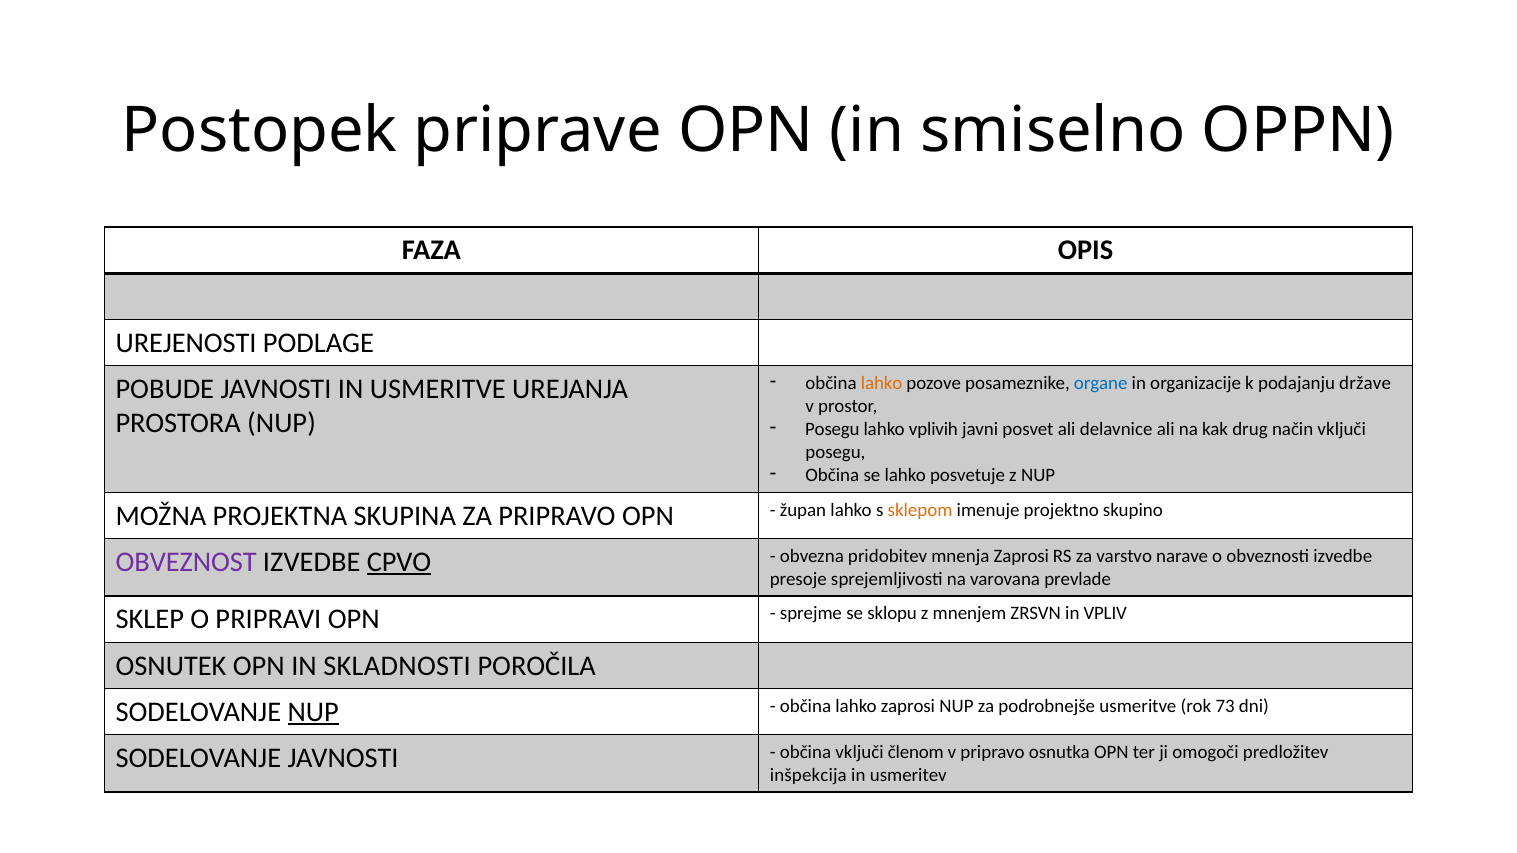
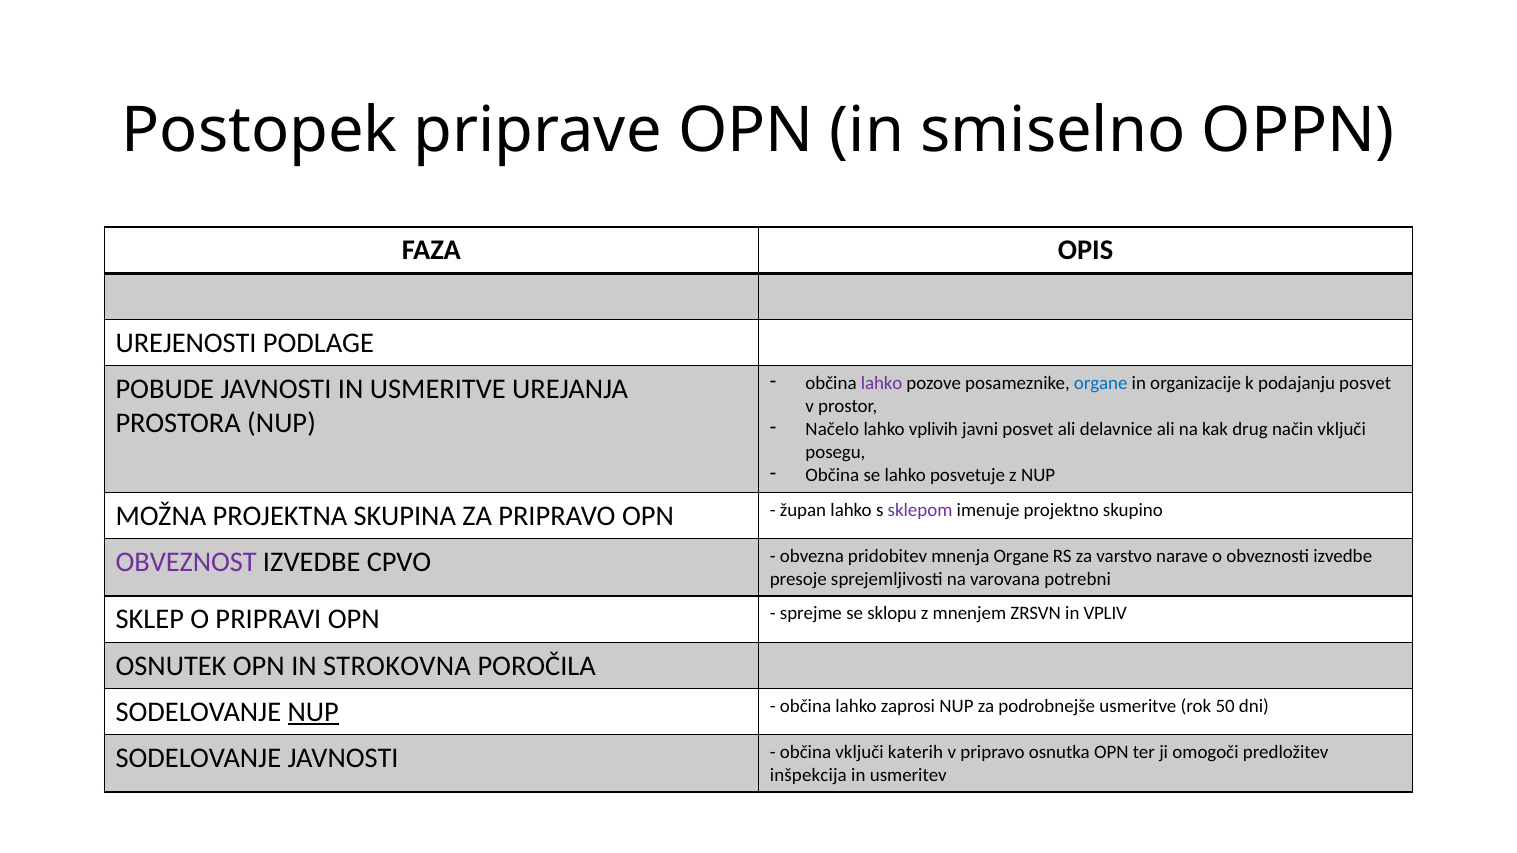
lahko colour: orange -> purple (882, 383)
podajanju države: države -> posvet (1365, 383)
Posegu: Posegu -> Načelo (832, 429)
sklepom colour: orange -> purple (920, 510)
CPVO underline: present -> none (399, 562)
mnenja Zaprosi: Zaprosi -> Organe (1021, 556)
prevlade: prevlade -> potrebni (1078, 579)
SKLADNOSTI: SKLADNOSTI -> STROKOVNA (397, 666)
73: 73 -> 50 (1225, 706)
členom: členom -> katerih (916, 752)
